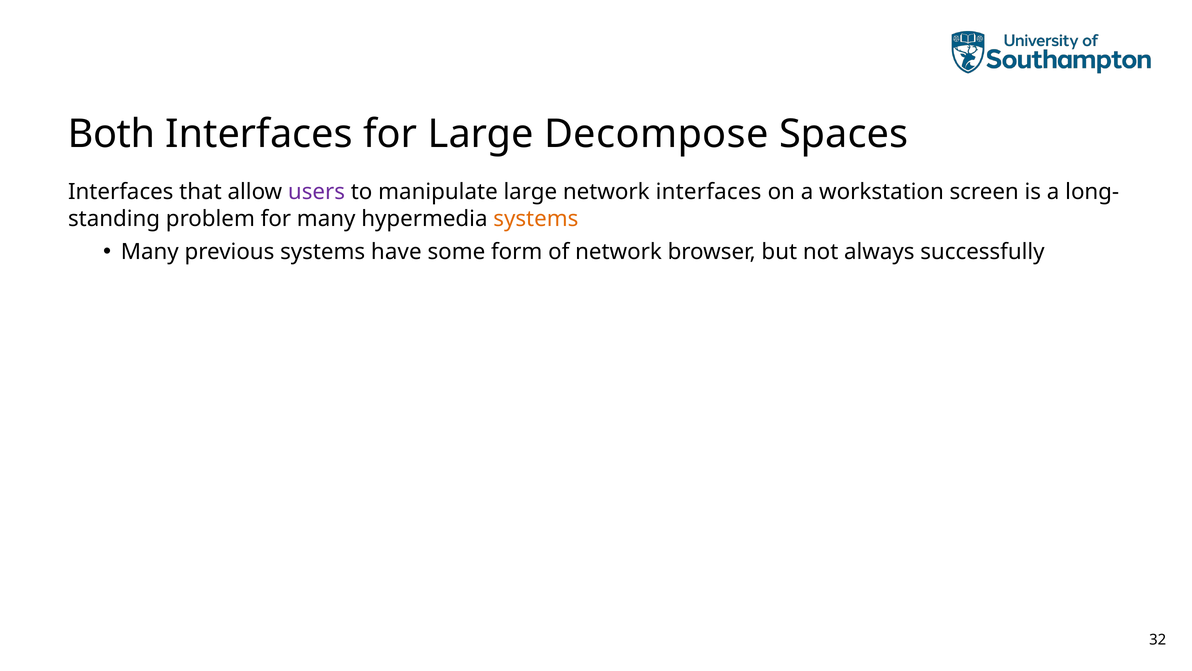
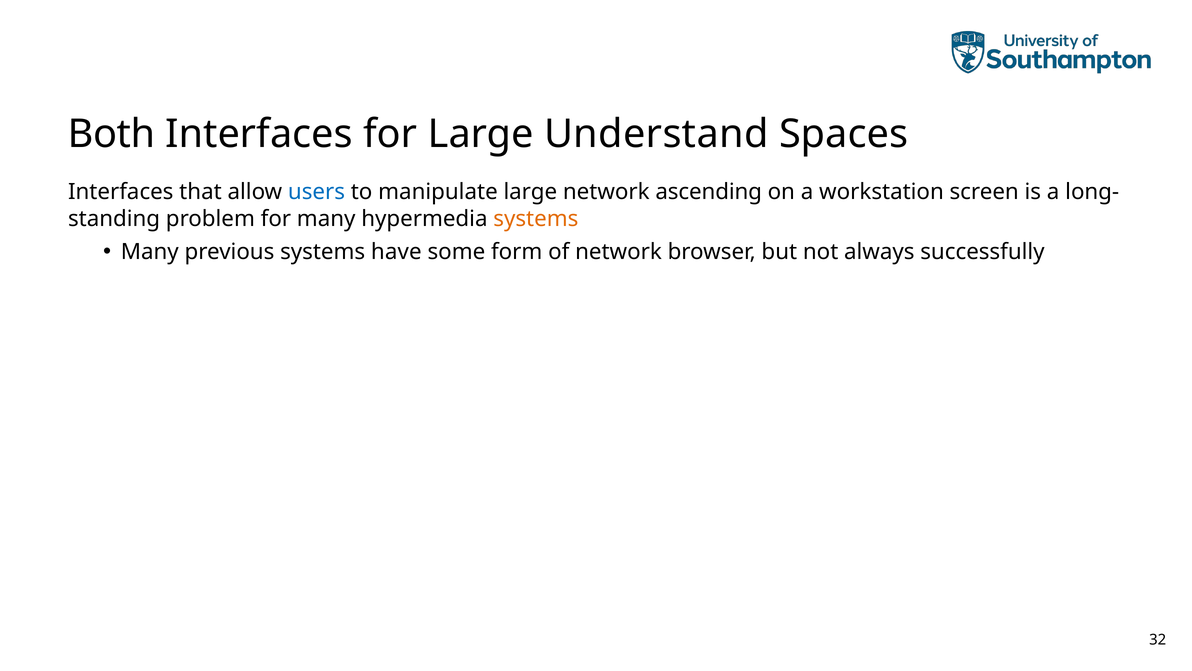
Decompose: Decompose -> Understand (656, 134)
users colour: purple -> blue (316, 192)
network interfaces: interfaces -> ascending (709, 192)
